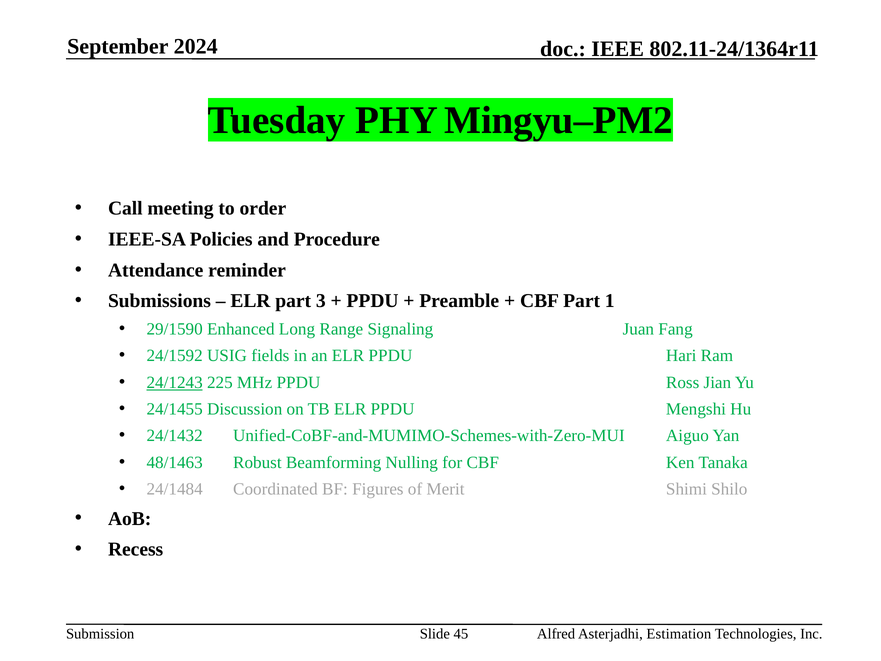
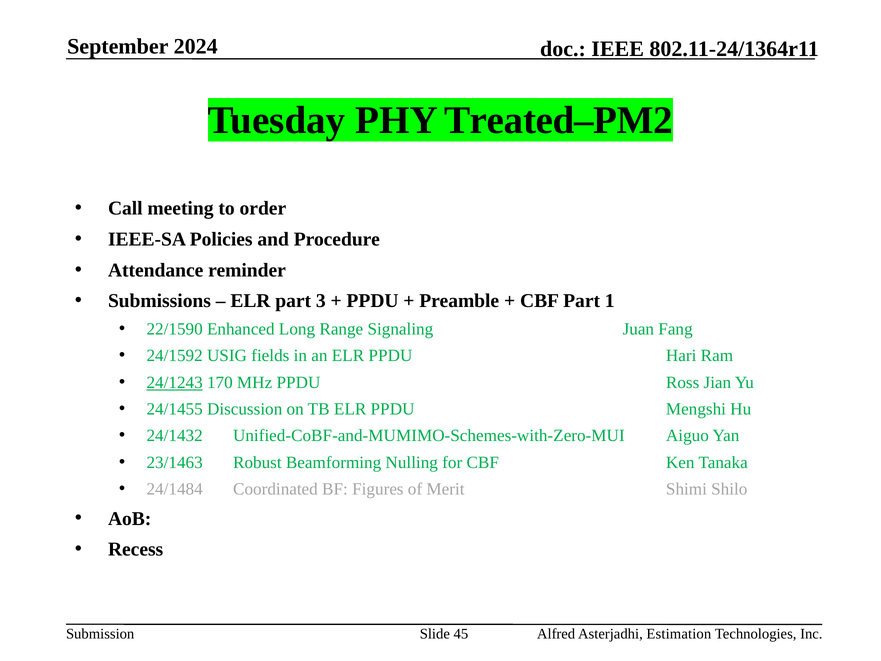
Mingyu–PM2: Mingyu–PM2 -> Treated–PM2 (559, 120)
29/1590: 29/1590 -> 22/1590 (175, 329)
225: 225 -> 170 (220, 382)
48/1463: 48/1463 -> 23/1463 (175, 462)
